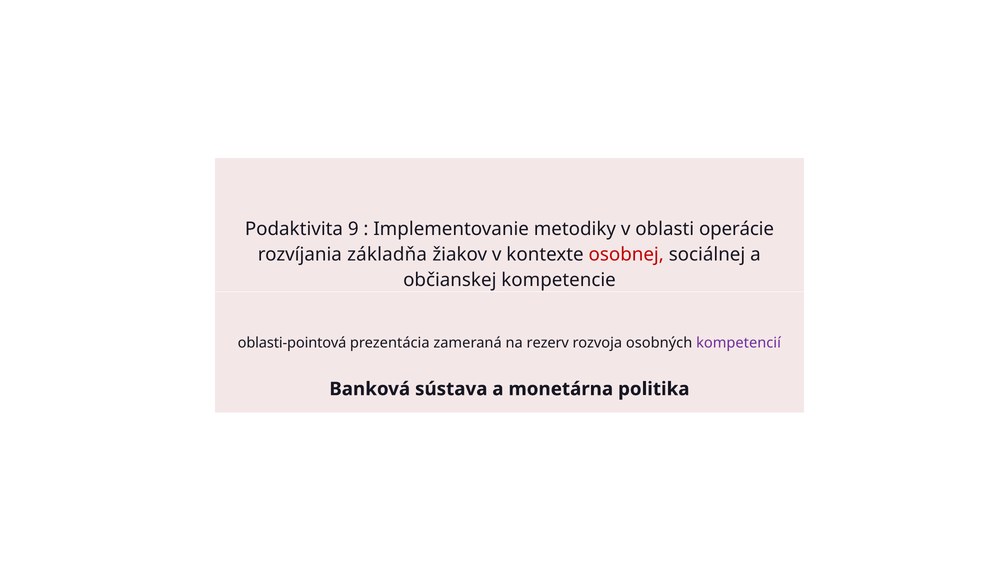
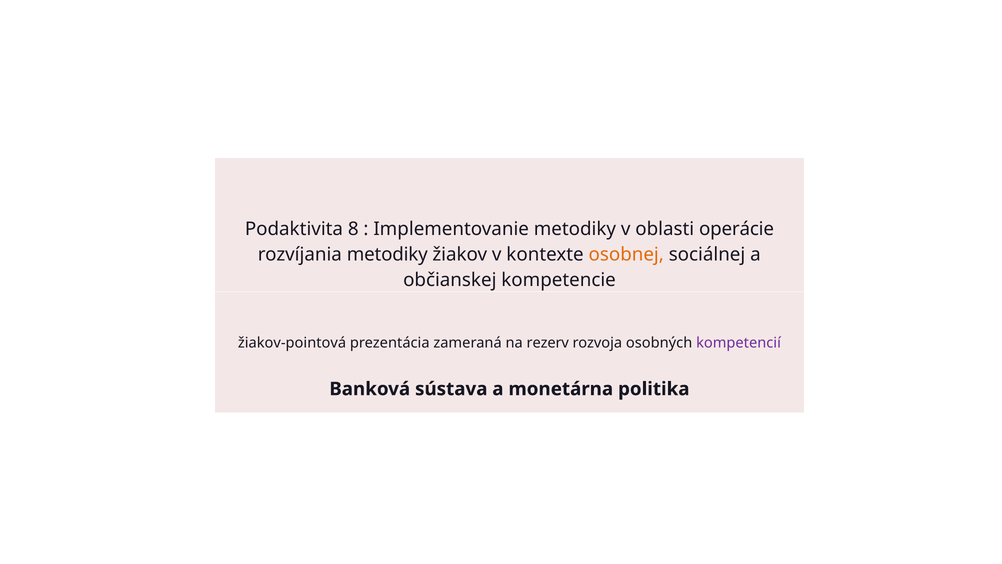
9: 9 -> 8 (353, 229)
rozvíjania základňa: základňa -> metodiky (387, 254)
osobnej colour: red -> orange (626, 254)
oblasti-pointová: oblasti-pointová -> žiakov-pointová (292, 343)
